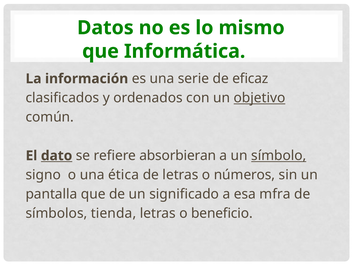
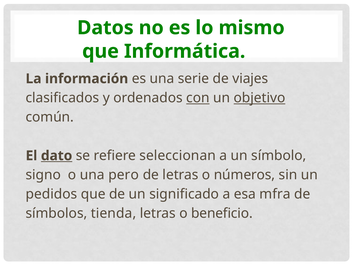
eficaz: eficaz -> viajes (250, 79)
con underline: none -> present (198, 98)
absorbieran: absorbieran -> seleccionan (178, 156)
símbolo underline: present -> none (279, 156)
ética: ética -> pero (124, 175)
pantalla: pantalla -> pedidos (51, 194)
